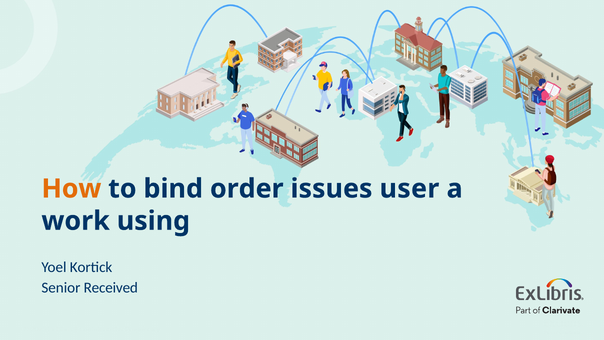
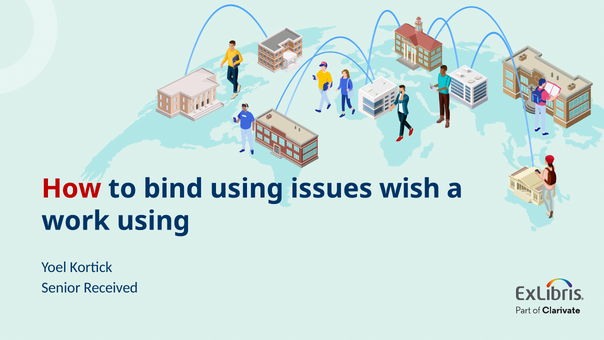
How colour: orange -> red (71, 189)
bind order: order -> using (247, 189)
user: user -> wish (410, 189)
